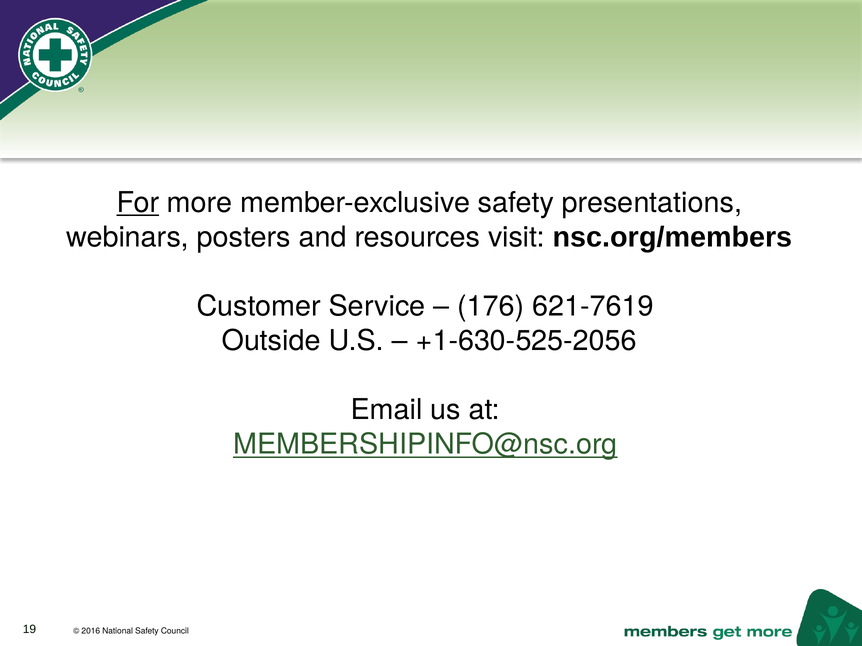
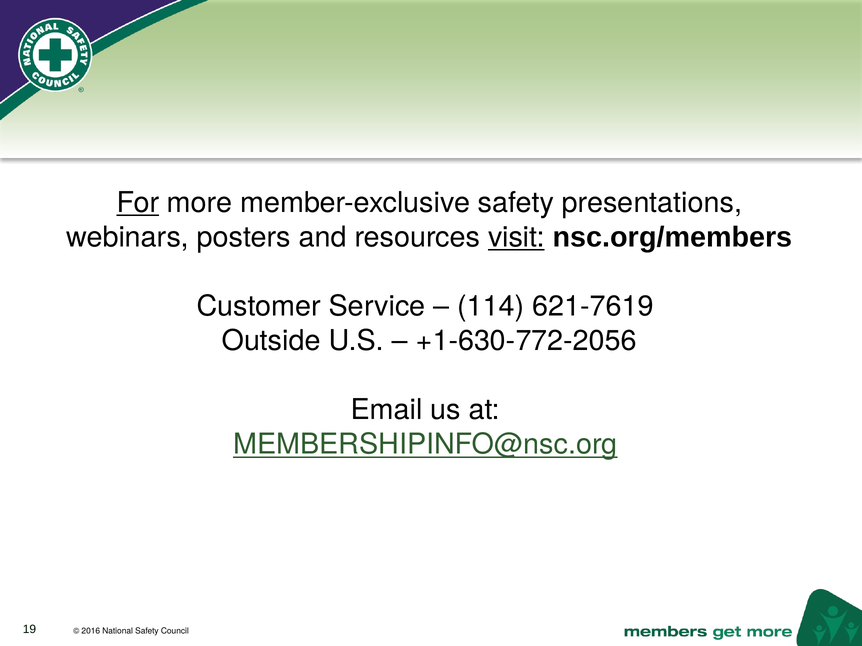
visit underline: none -> present (517, 238)
176: 176 -> 114 (491, 307)
+1-630-525-2056: +1-630-525-2056 -> +1-630-772-2056 (526, 341)
